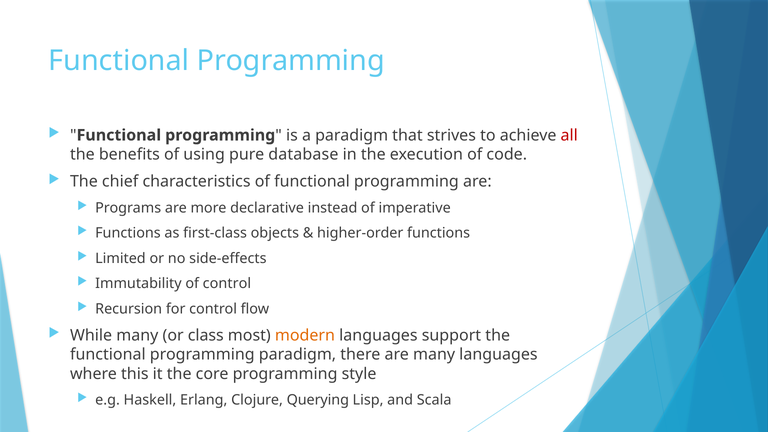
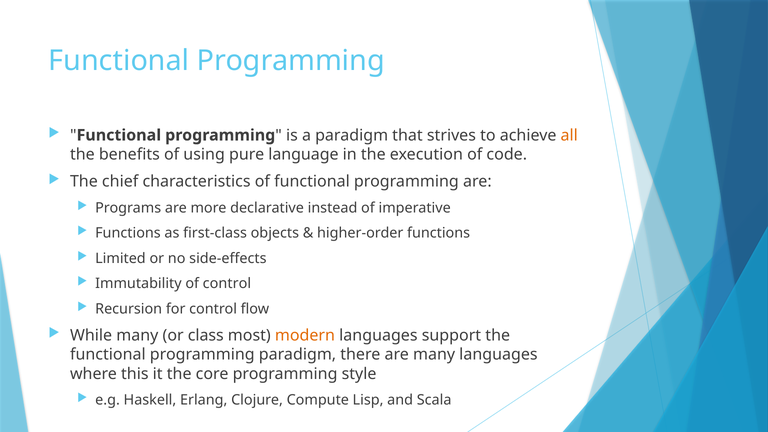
all colour: red -> orange (569, 135)
database: database -> language (303, 154)
Querying: Querying -> Compute (318, 400)
